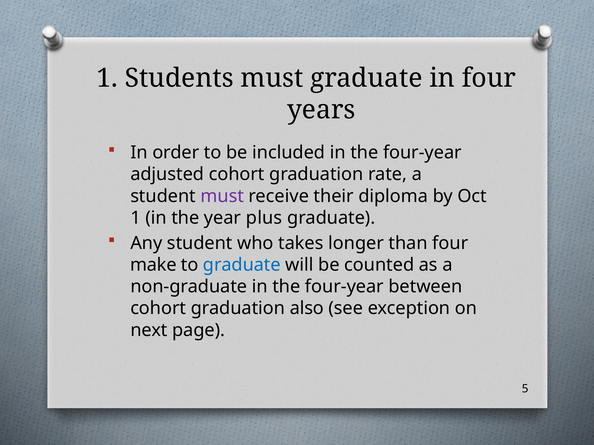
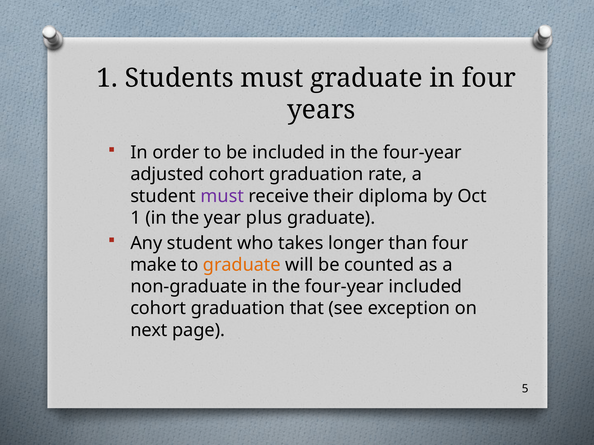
graduate colour: blue -> orange (242, 265)
four-year between: between -> included (425, 287)
also: also -> that (307, 309)
